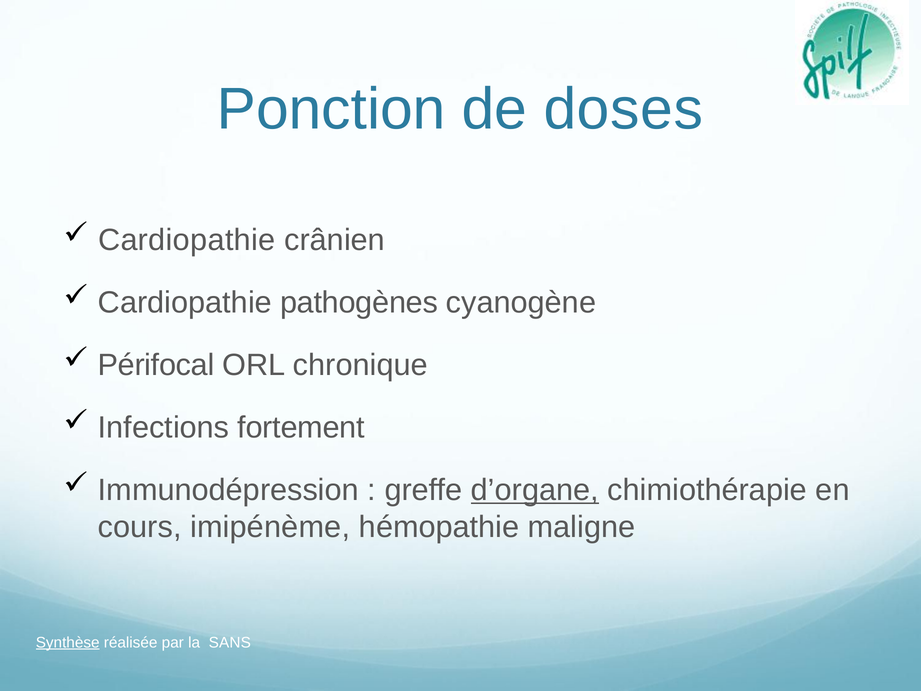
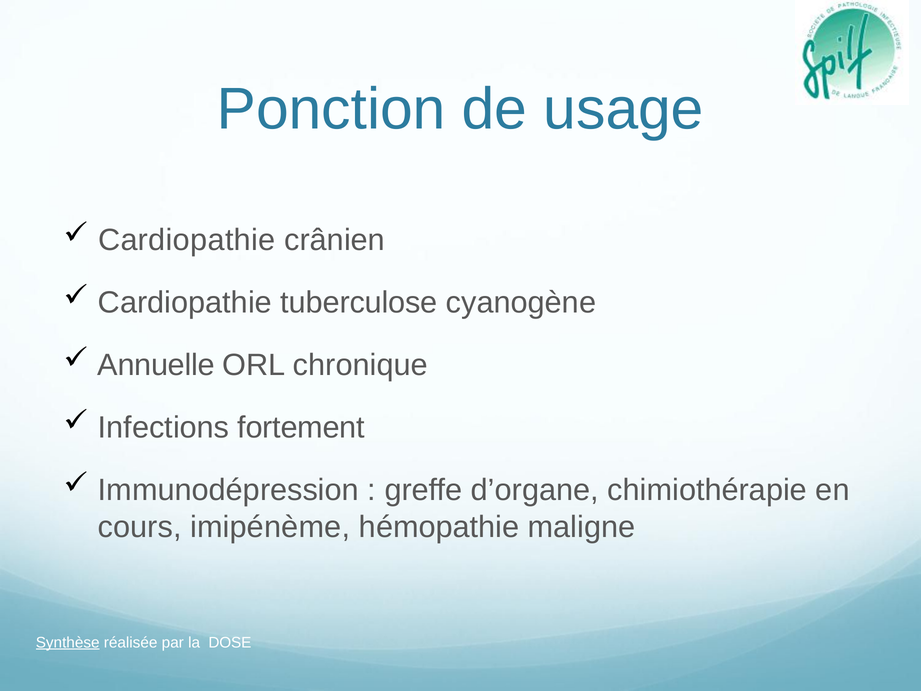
doses: doses -> usage (624, 109)
pathogènes: pathogènes -> tuberculose (359, 303)
Périfocal: Périfocal -> Annuelle (156, 365)
d’organe underline: present -> none (535, 490)
SANS: SANS -> DOSE (230, 642)
